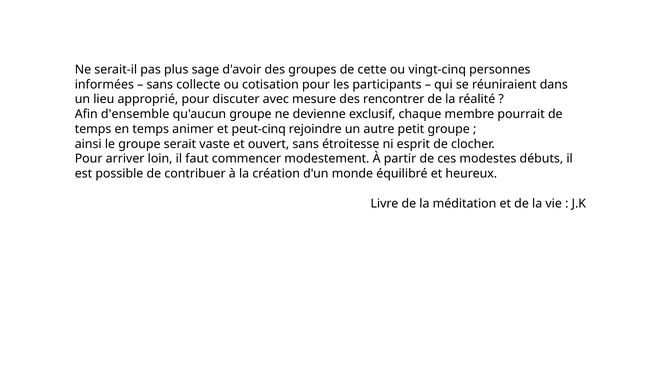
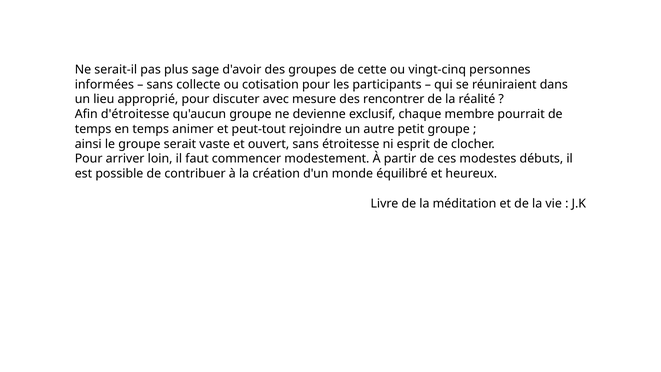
d'ensemble: d'ensemble -> d'étroitesse (135, 114)
peut-cinq: peut-cinq -> peut-tout (259, 129)
